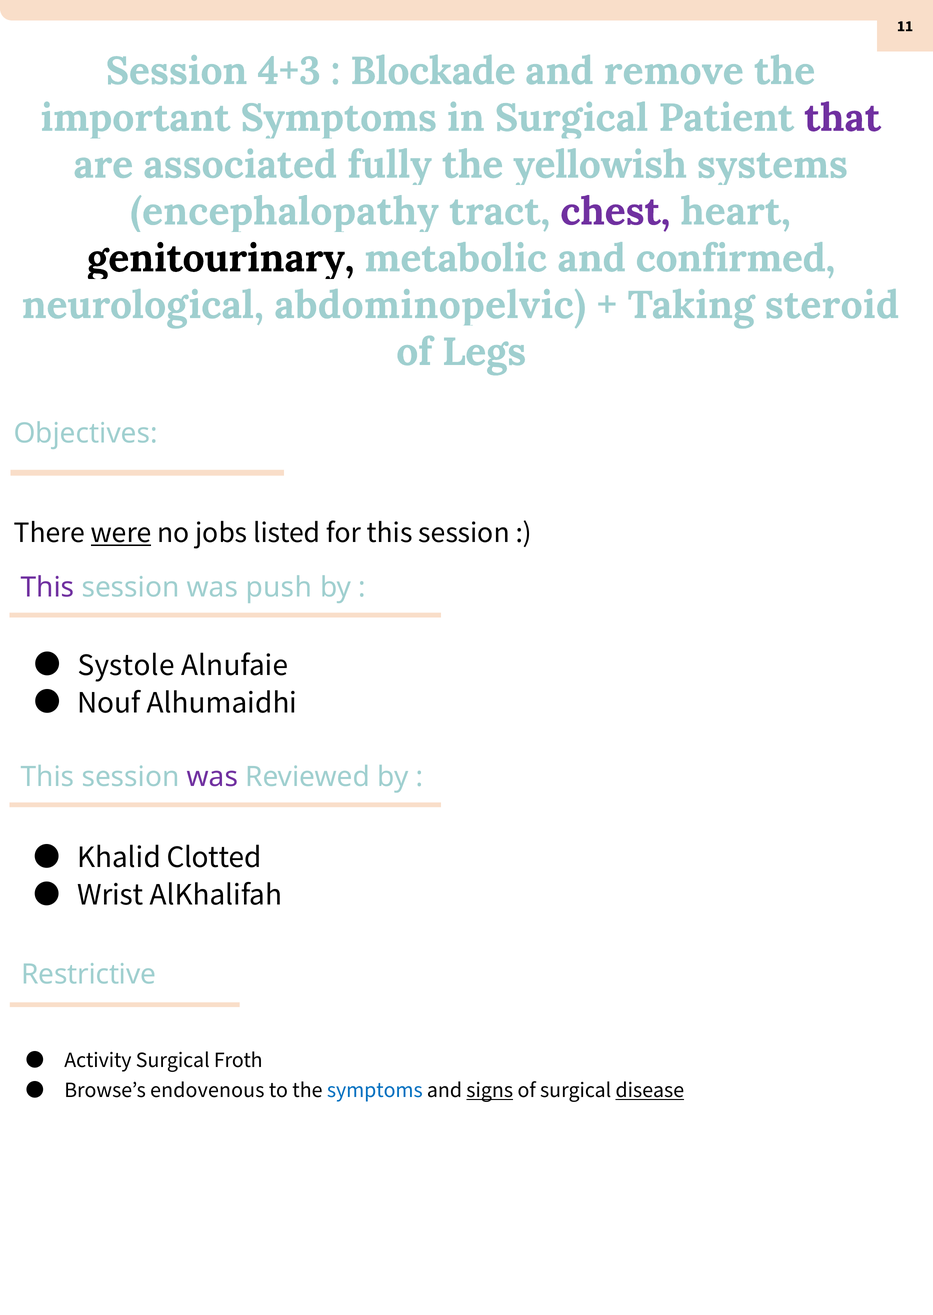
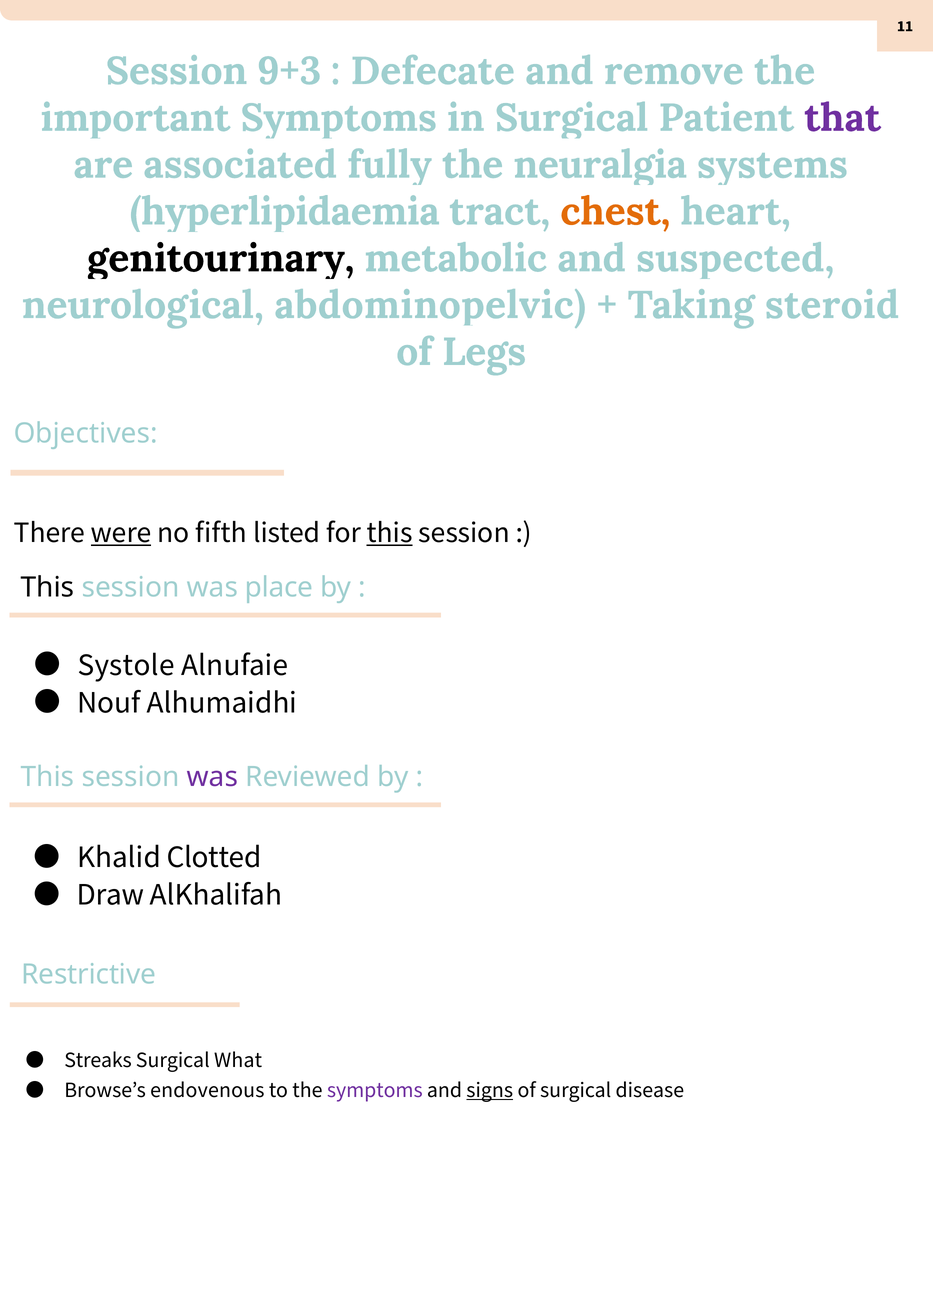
4+3: 4+3 -> 9+3 (289, 71)
Blockade: Blockade -> Defecate (433, 71)
yellowish: yellowish -> neuralgia (600, 165)
encephalopathy: encephalopathy -> hyperlipidaemia (285, 212)
chest colour: purple -> orange (615, 212)
confirmed: confirmed -> suspected (735, 258)
jobs: jobs -> fifth (221, 532)
this underline: none -> present (390, 532)
This colour: purple -> black (48, 587)
push: push -> place (279, 587)
Wrist: Wrist -> Draw (110, 895)
Activity: Activity -> Streaks (98, 1060)
Froth: Froth -> What (238, 1060)
symptoms colour: blue -> purple (375, 1090)
disease underline: present -> none (650, 1090)
